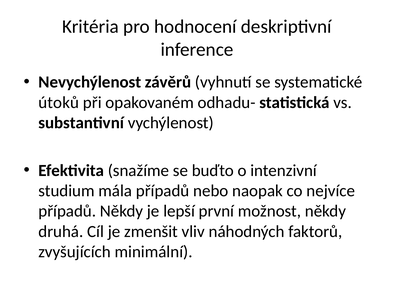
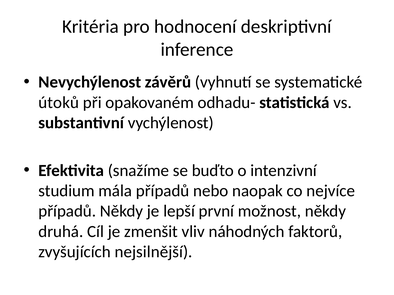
minimální: minimální -> nejsilnější (154, 252)
